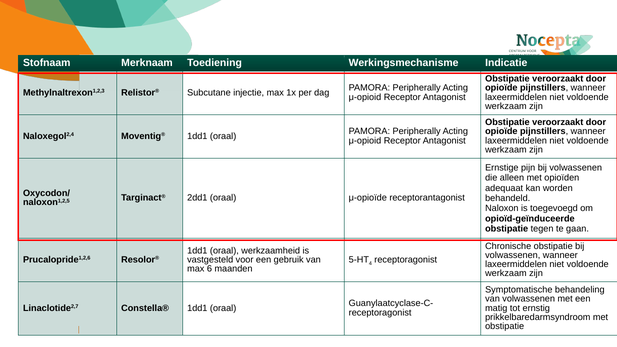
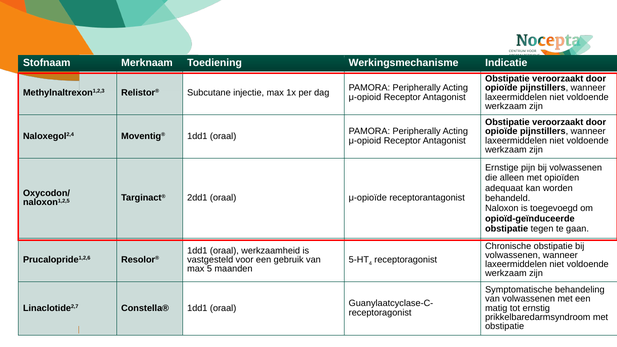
6: 6 -> 5 (209, 269)
